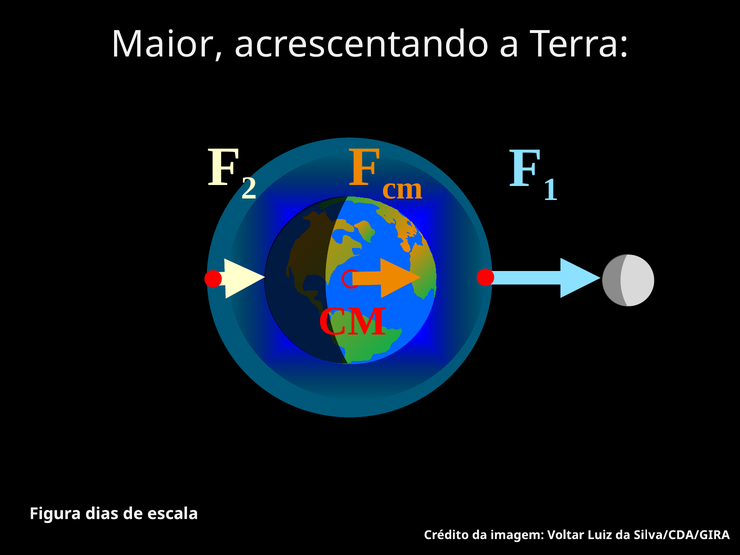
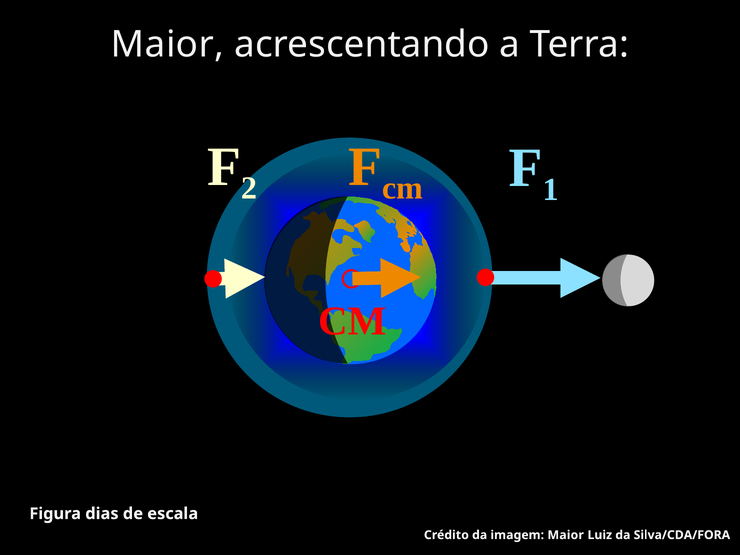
imagem Voltar: Voltar -> Maior (566, 535)
Silva/CDA/GIRA: Silva/CDA/GIRA -> Silva/CDA/FORA (682, 535)
